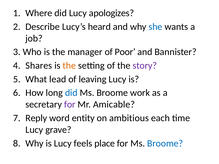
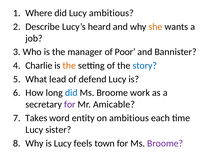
Lucy apologizes: apologizes -> ambitious (111, 13)
she colour: blue -> orange (155, 27)
Shares: Shares -> Charlie (39, 66)
story colour: purple -> blue (145, 66)
leaving: leaving -> defend (93, 79)
Reply: Reply -> Takes (36, 118)
grave: grave -> sister (58, 130)
place: place -> town (105, 144)
Broome colour: blue -> purple (165, 144)
